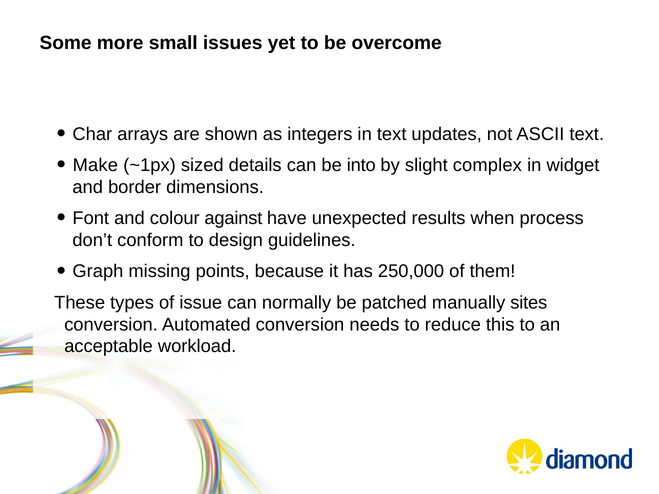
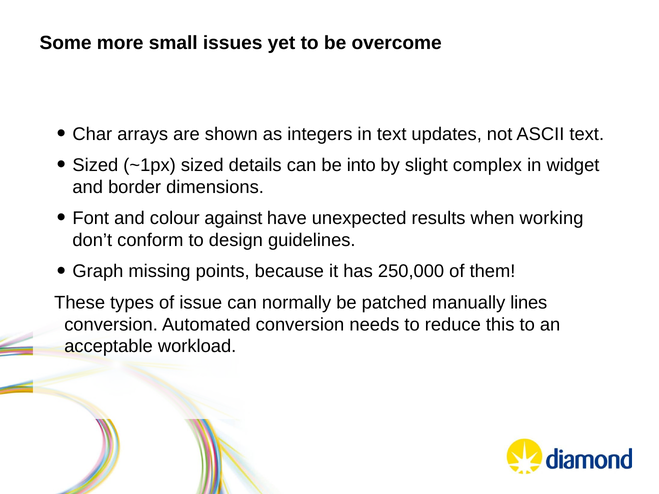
Make: Make -> Sized (95, 165)
process: process -> working (552, 218)
sites: sites -> lines (529, 303)
